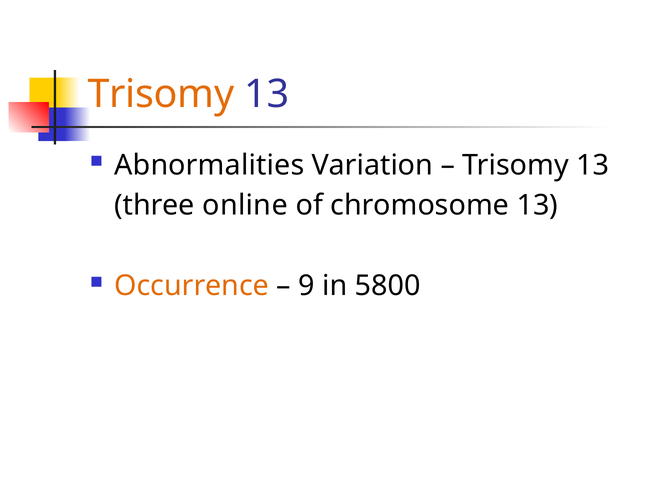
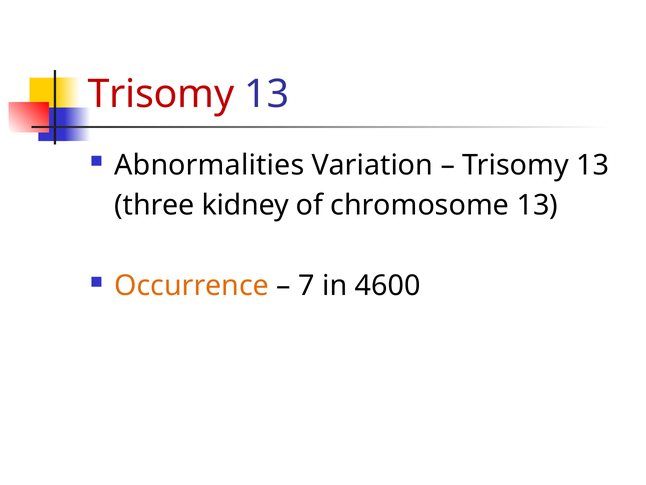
Trisomy colour: orange -> red (161, 94)
online: online -> kidney (245, 205)
9: 9 -> 7 (306, 286)
5800: 5800 -> 4600 (388, 286)
